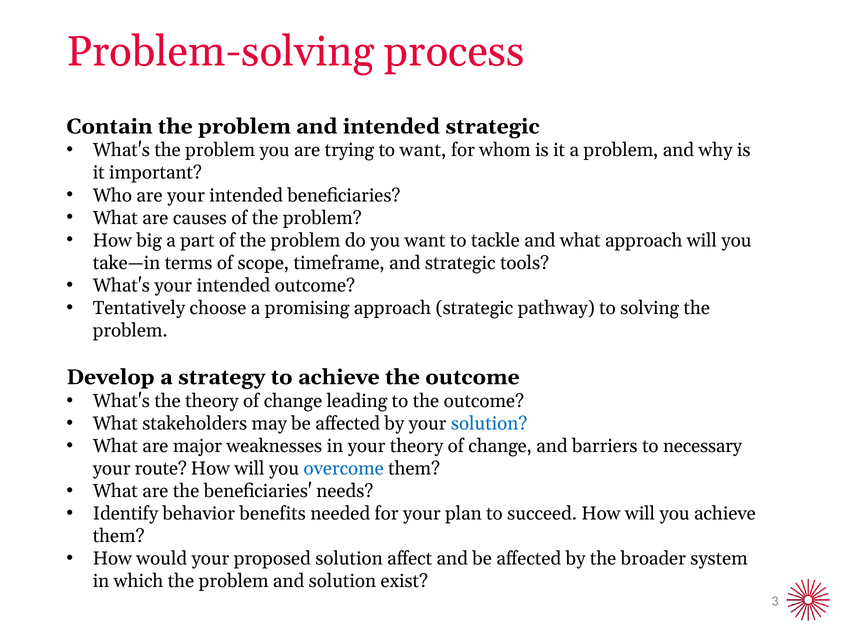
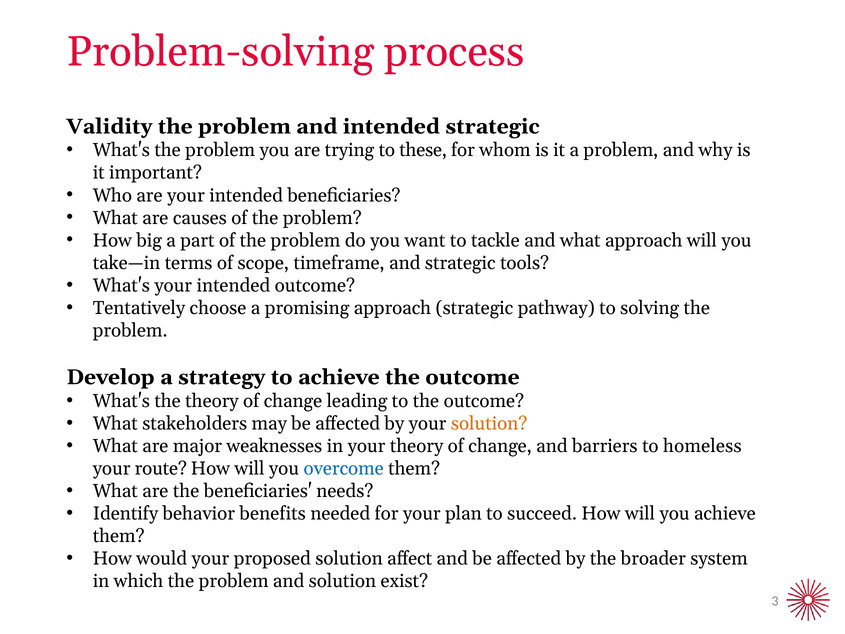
Contain: Contain -> Validity (109, 126)
to want: want -> these (423, 150)
solution colour: blue -> orange (489, 423)
necessary: necessary -> homeless (702, 446)
